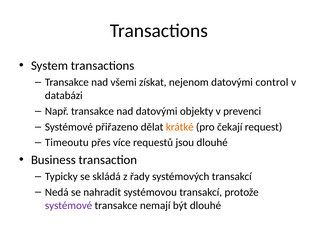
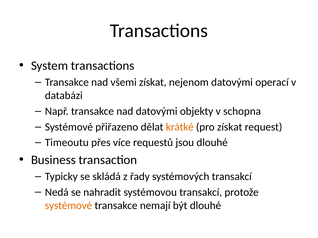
control: control -> operací (272, 82)
prevenci: prevenci -> schopna (242, 111)
pro čekají: čekají -> získat (230, 127)
systémové colour: purple -> orange (69, 206)
